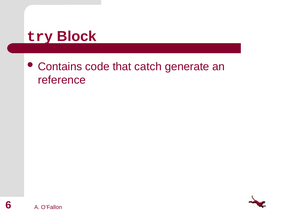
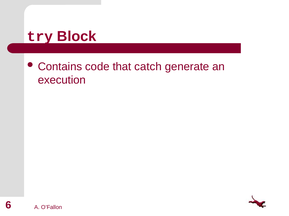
reference: reference -> execution (62, 80)
